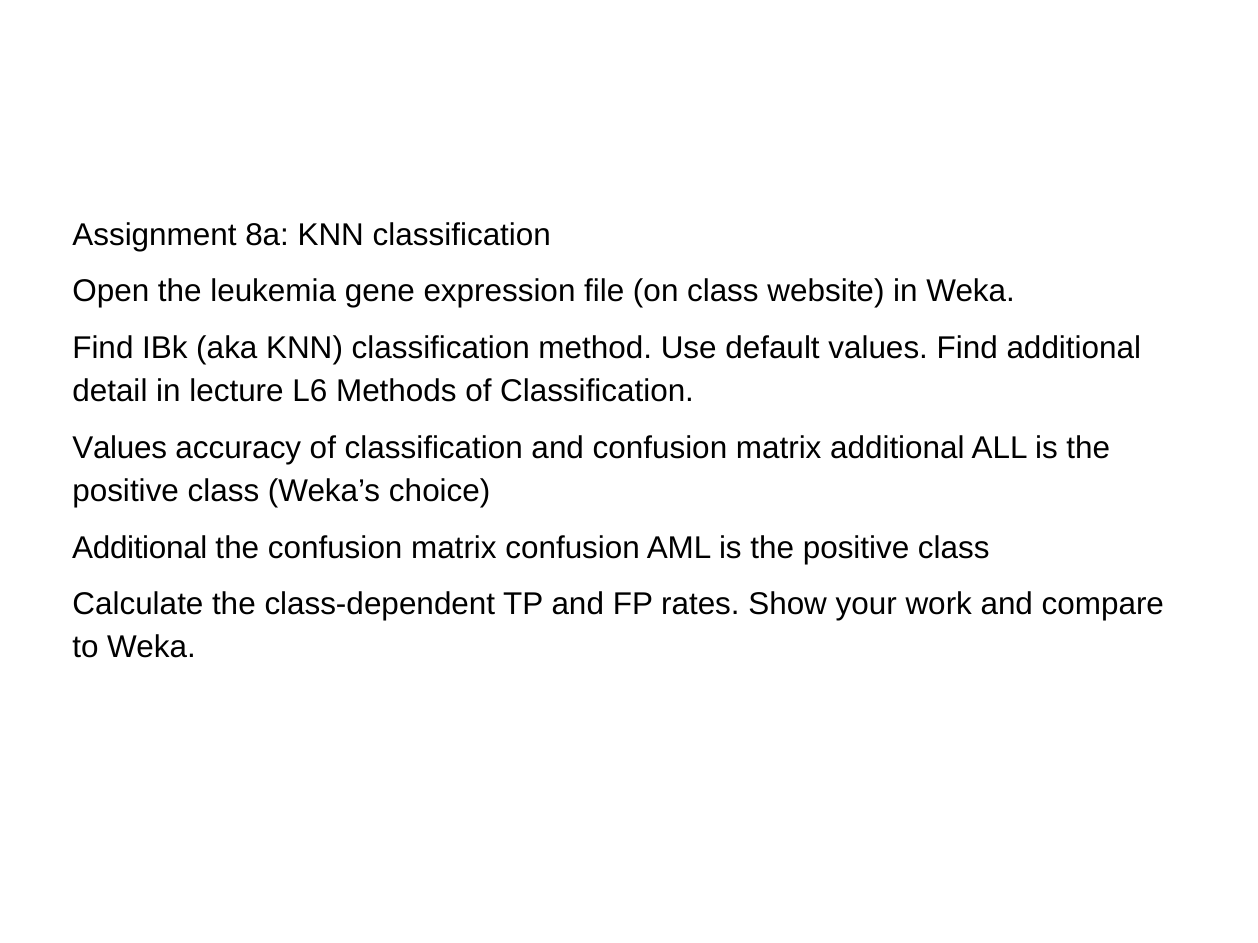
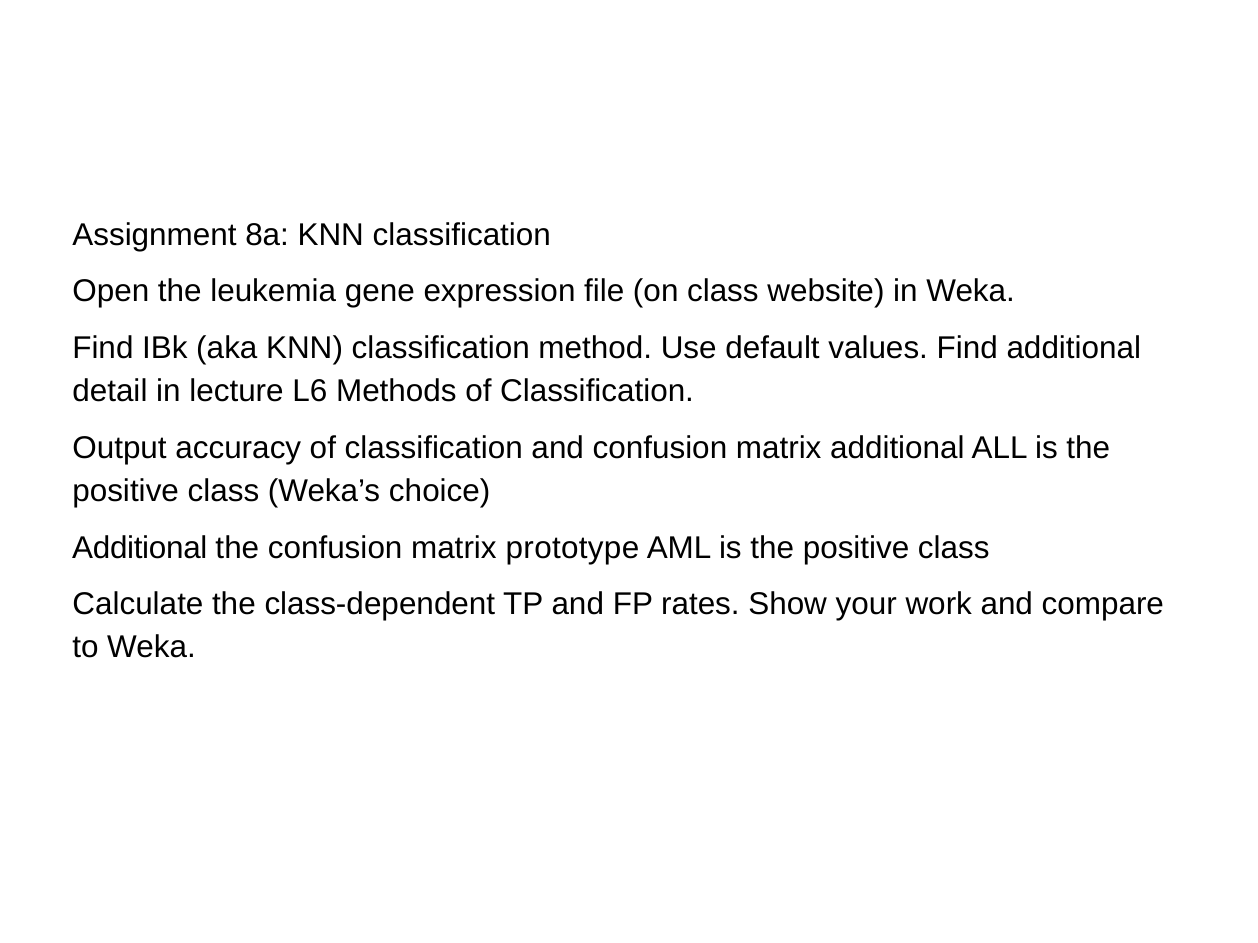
Values: Values -> Output (120, 448)
matrix confusion: confusion -> prototype (572, 548)
